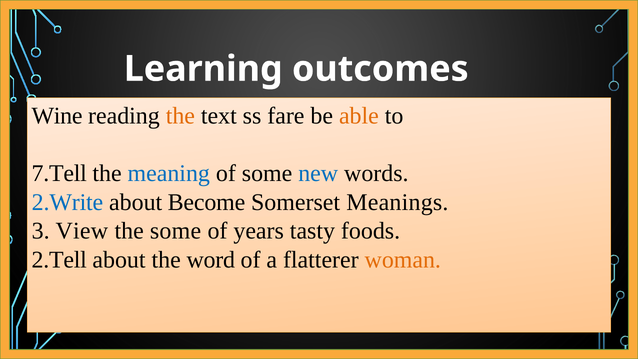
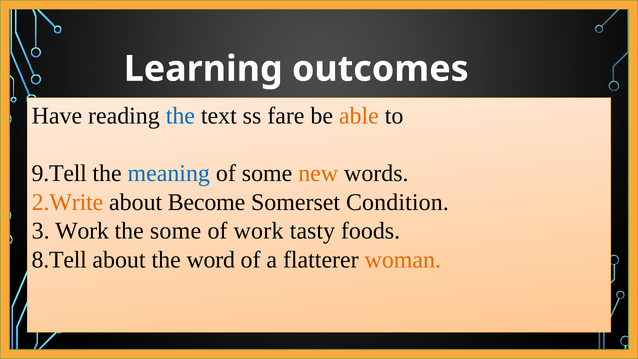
Wine: Wine -> Have (57, 116)
the colour: orange -> blue (180, 116)
7.Tell: 7.Tell -> 9.Tell (59, 173)
new colour: blue -> orange (318, 173)
2.Write colour: blue -> orange (67, 202)
Meanings: Meanings -> Condition (397, 202)
3 View: View -> Work (82, 231)
of years: years -> work (259, 231)
2.Tell: 2.Tell -> 8.Tell (59, 260)
